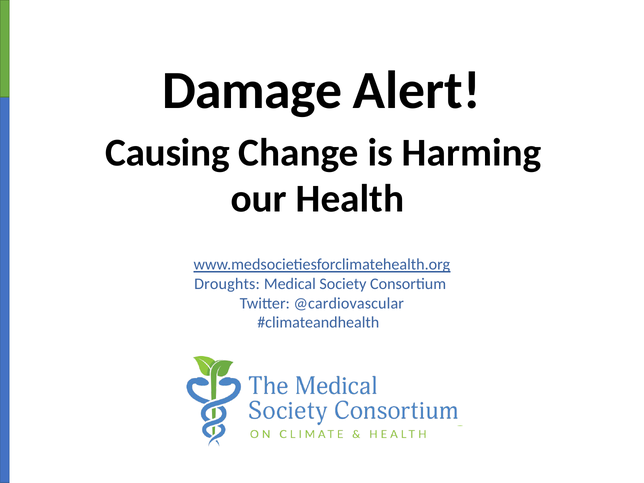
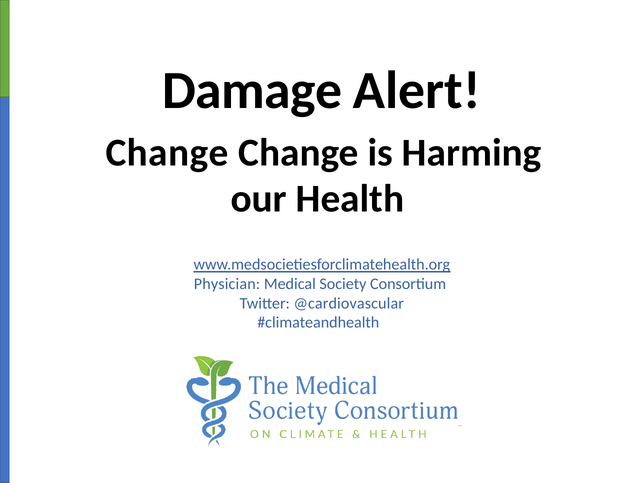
Causing: Causing -> Change (167, 153)
Droughts: Droughts -> Physician (227, 284)
